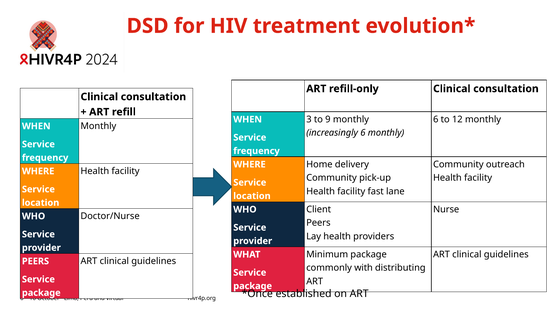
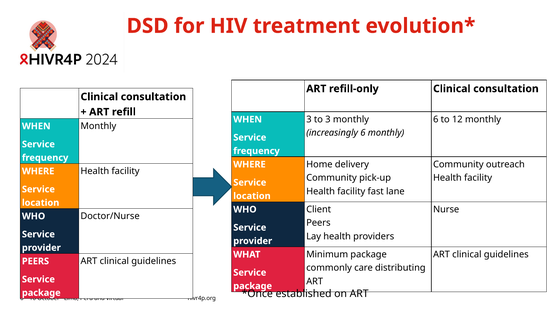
to 9: 9 -> 3 (328, 119)
with: with -> care (364, 268)
